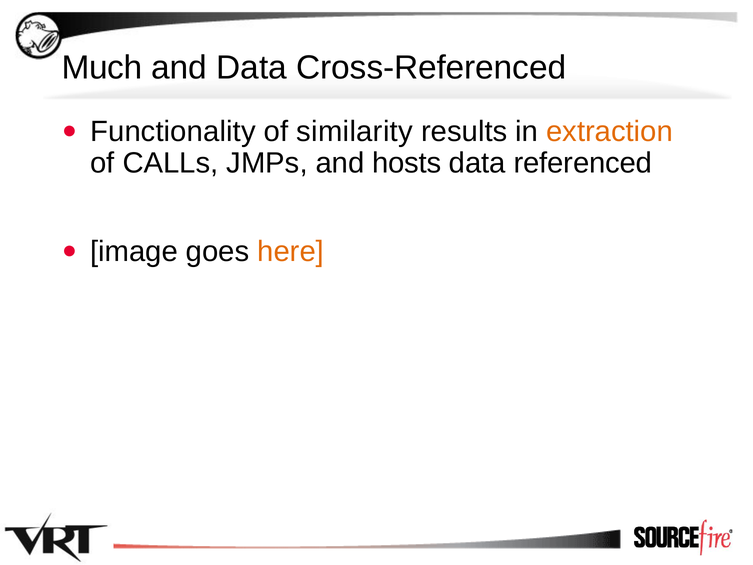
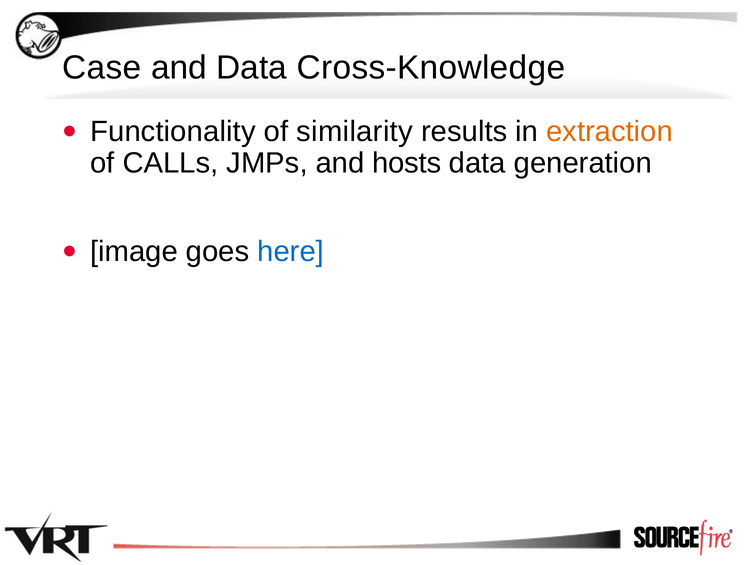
Much: Much -> Case (102, 68)
Cross-Referenced: Cross-Referenced -> Cross-Knowledge (431, 68)
referenced: referenced -> generation (583, 163)
here colour: orange -> blue (291, 251)
